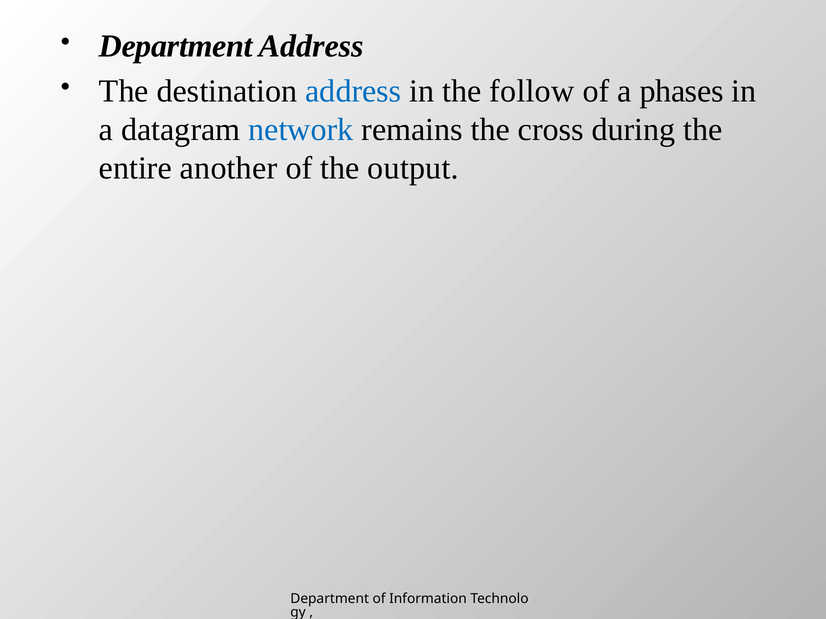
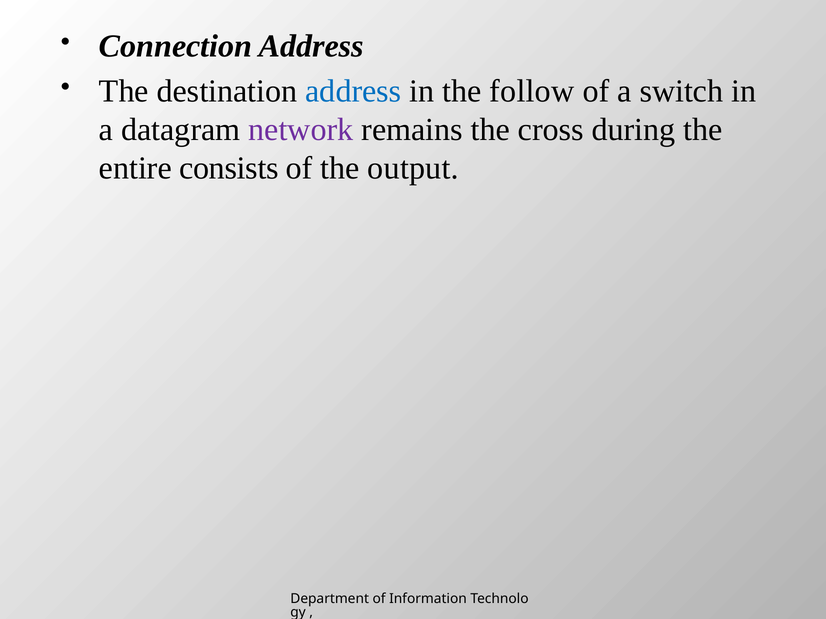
Department: Department -> Connection (176, 46)
phases: phases -> switch (681, 91)
network colour: blue -> purple (301, 130)
another: another -> consists (229, 168)
